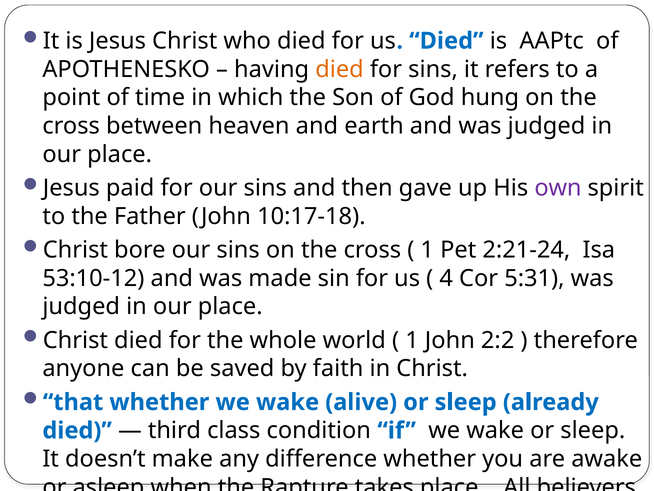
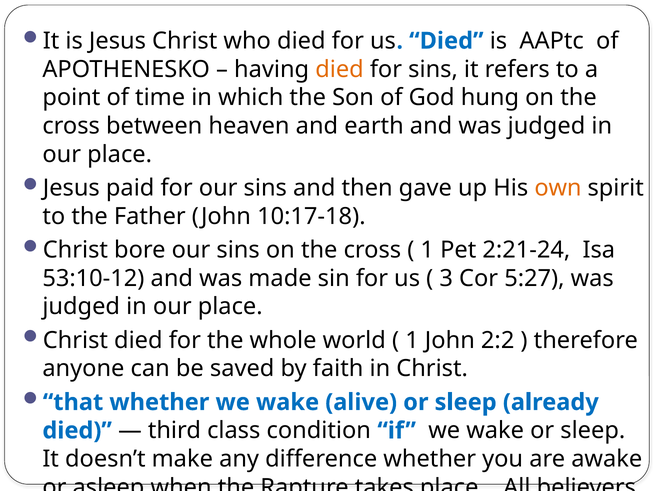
own colour: purple -> orange (558, 188)
4: 4 -> 3 (446, 278)
5:31: 5:31 -> 5:27 (534, 278)
